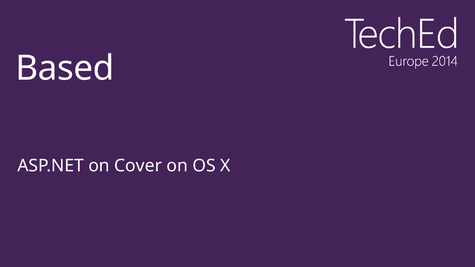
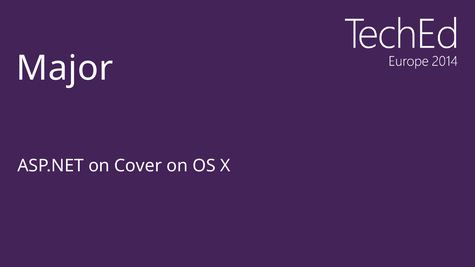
Based: Based -> Major (65, 68)
